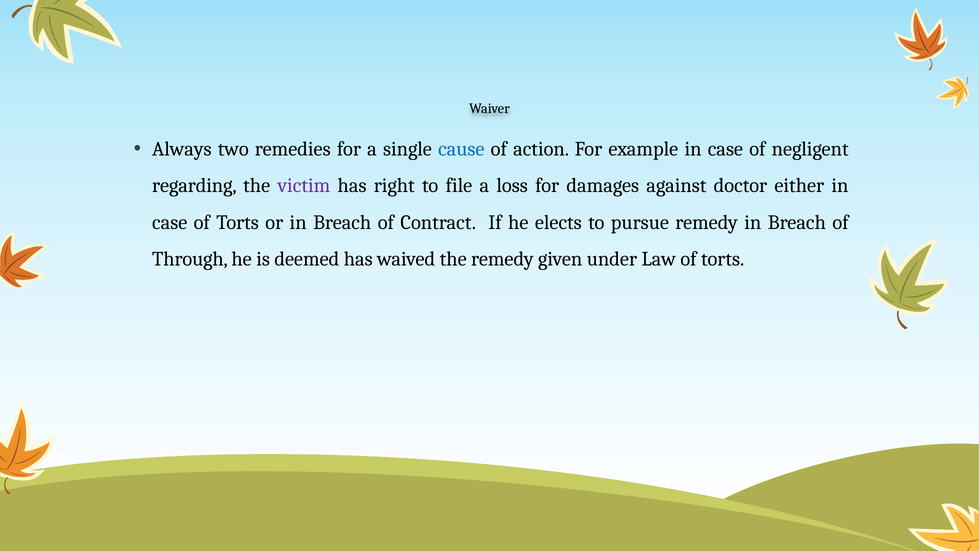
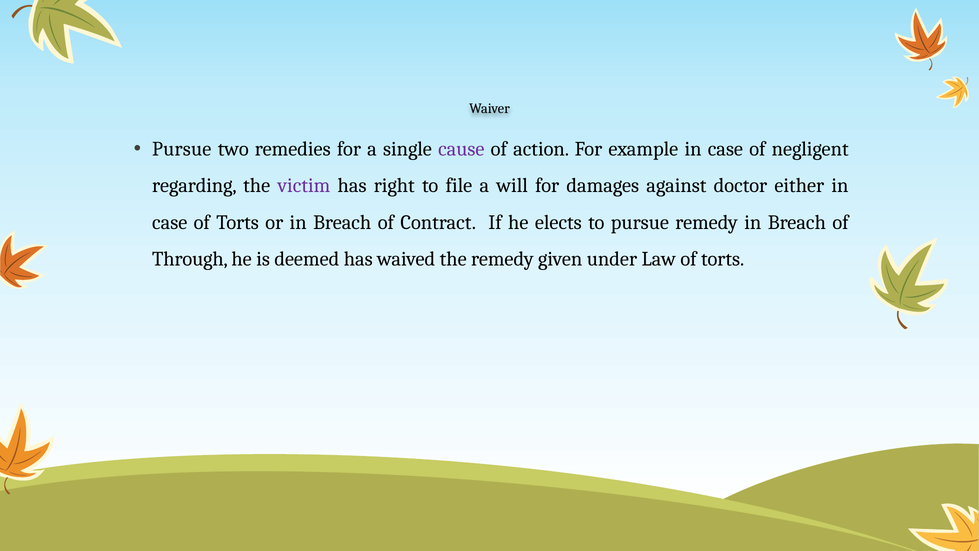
Always: Always -> Pursue (182, 149)
cause colour: blue -> purple (461, 149)
loss: loss -> will (512, 186)
